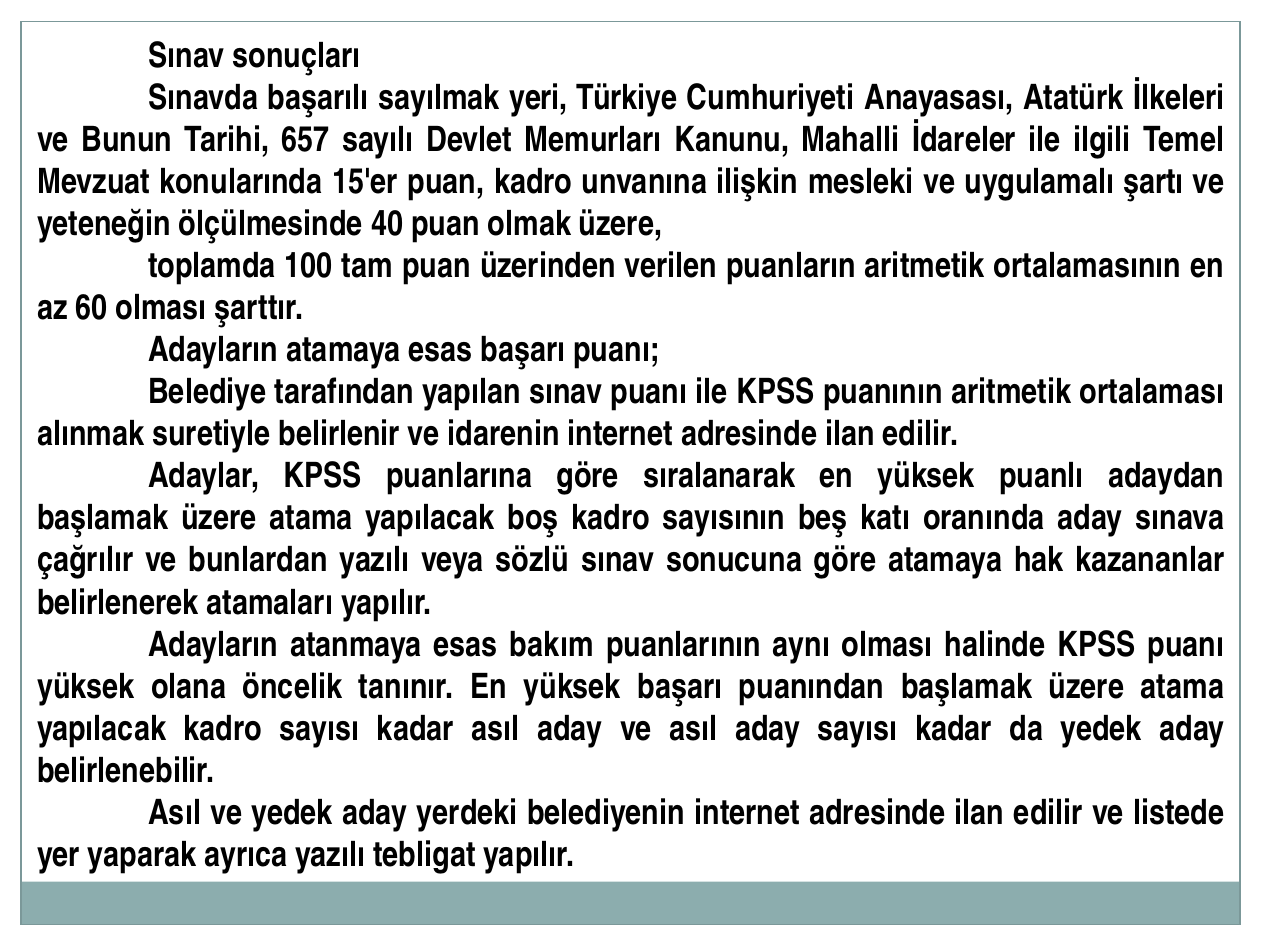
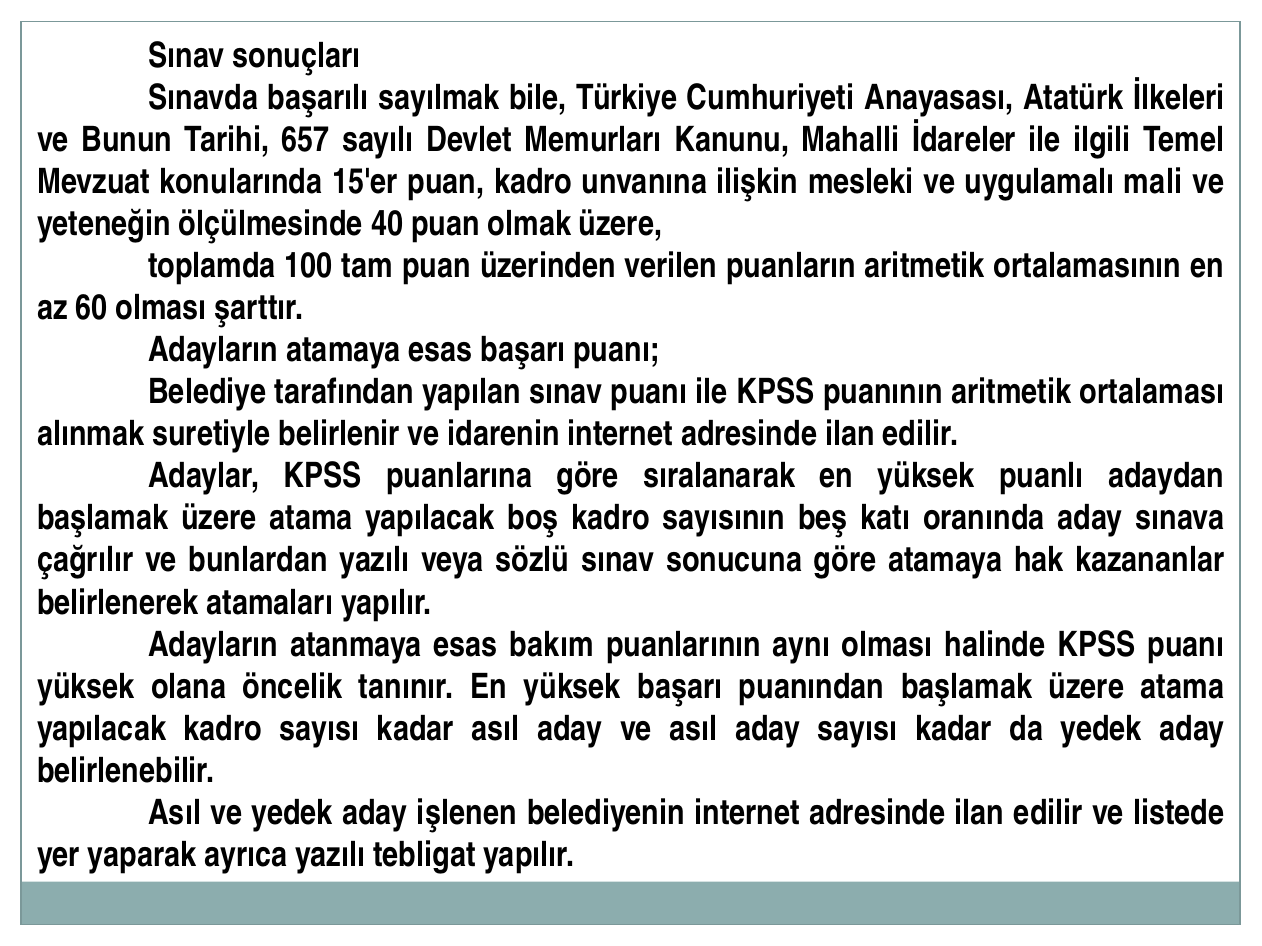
yeri: yeri -> bile (538, 98)
şartı: şartı -> mali (1153, 182)
yerdeki: yerdeki -> işlenen (467, 813)
